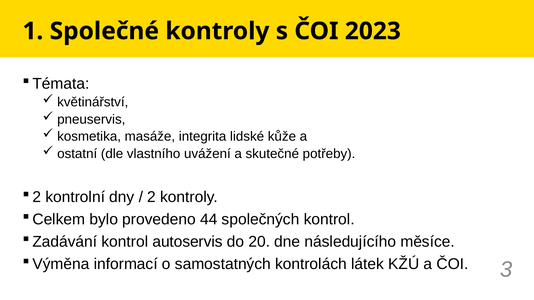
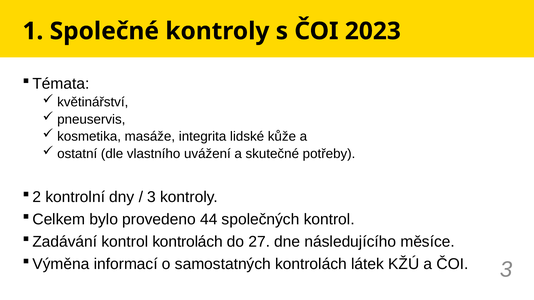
2: 2 -> 3 (152, 197)
kontrol autoservis: autoservis -> kontrolách (188, 242)
20: 20 -> 27 (259, 242)
